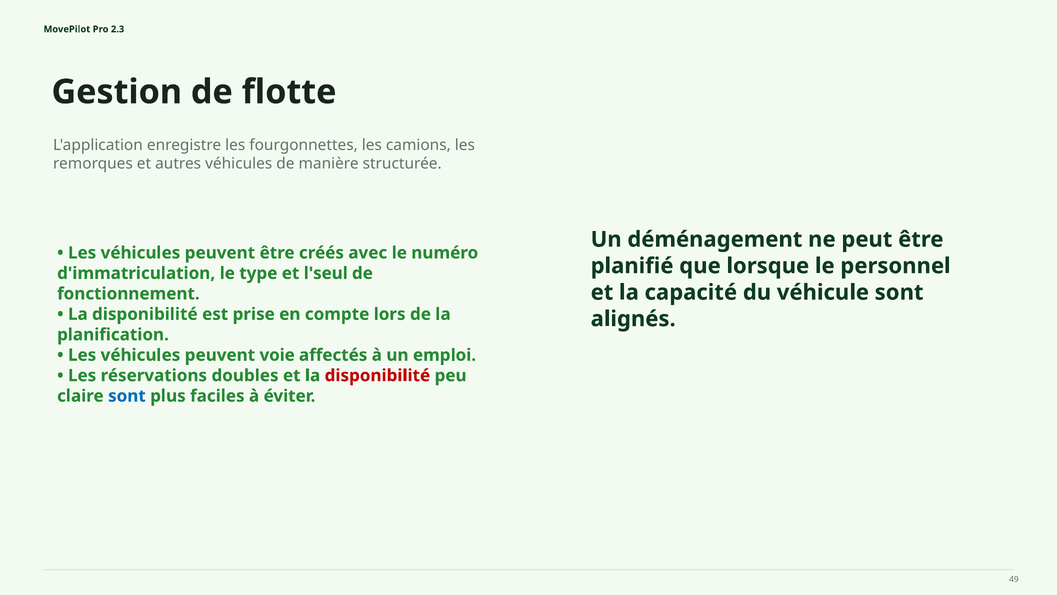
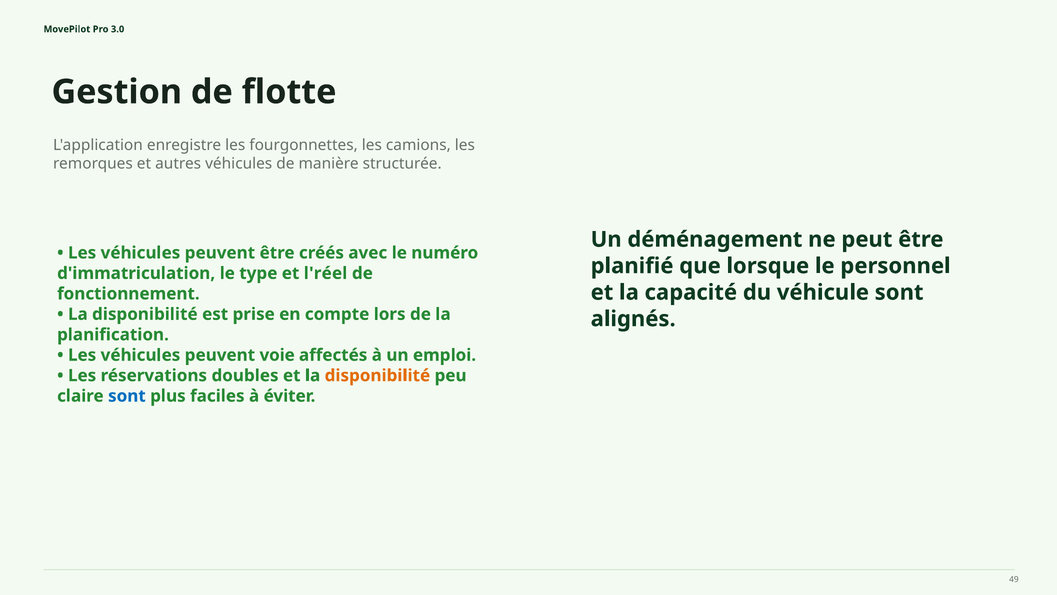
2.3: 2.3 -> 3.0 (118, 29)
l'seul: l'seul -> l'réel (326, 273)
disponibilité colour: red -> orange (377, 375)
